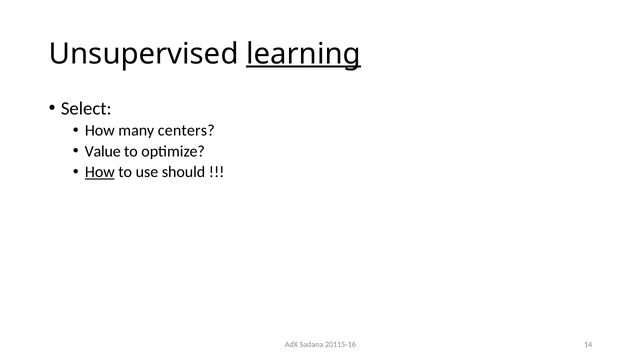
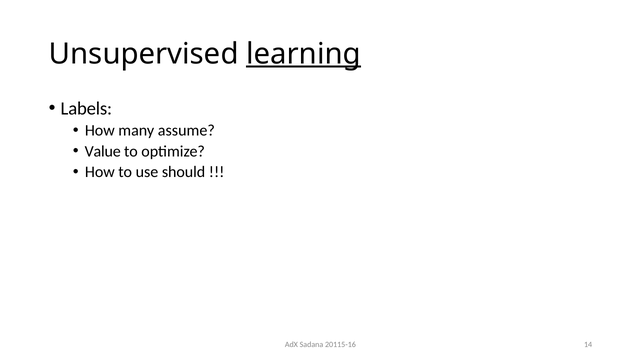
Select: Select -> Labels (86, 108)
centers: centers -> assume (186, 130)
How underline: present -> none (100, 172)
